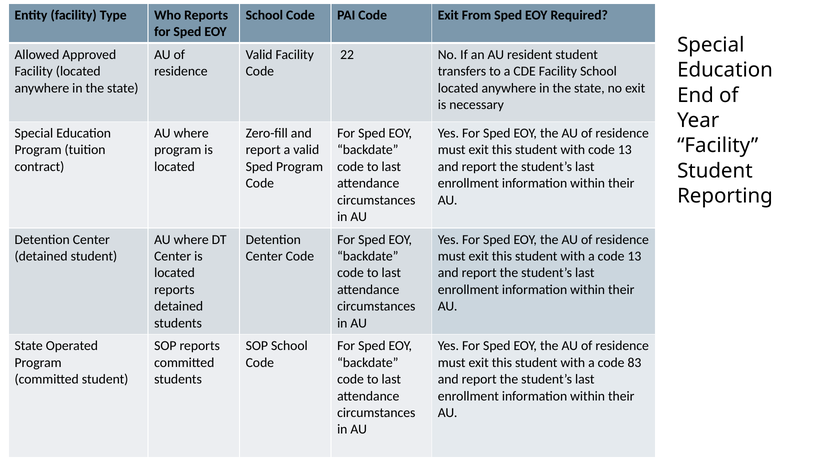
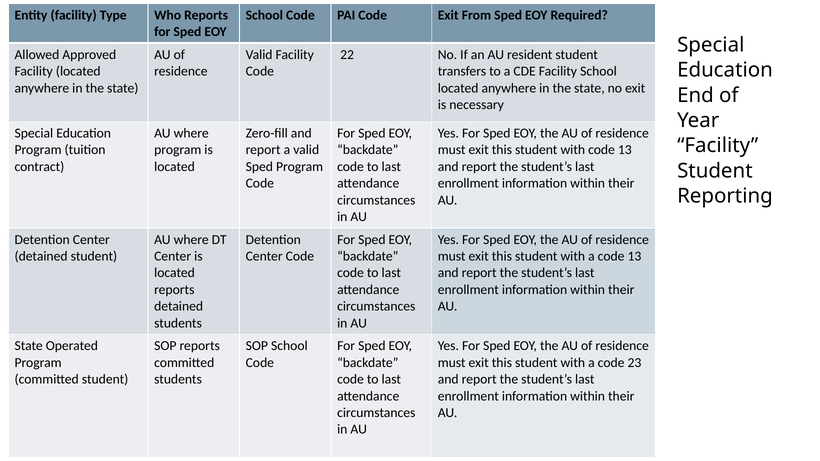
83: 83 -> 23 (634, 363)
